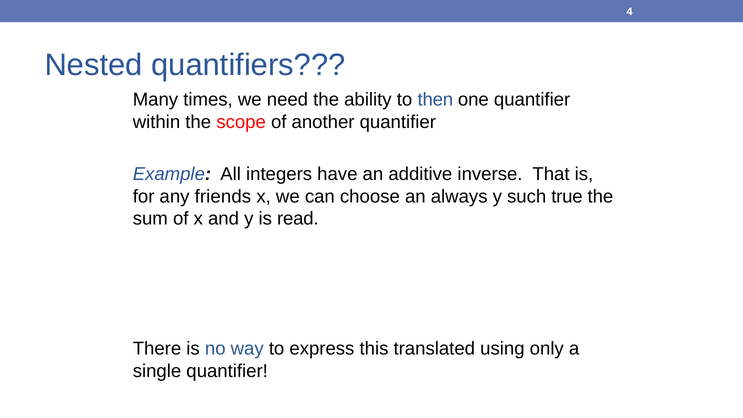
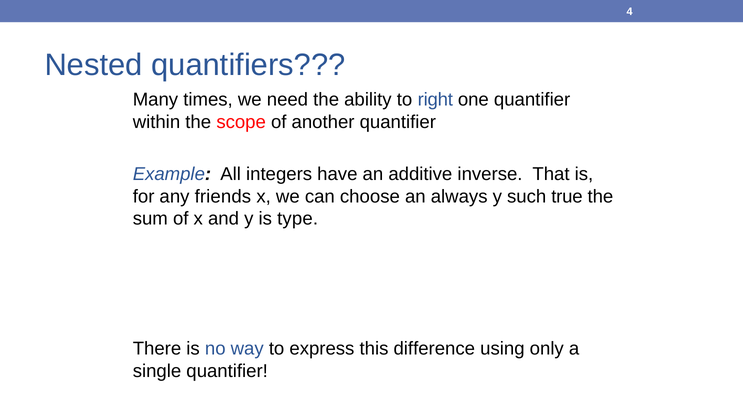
then: then -> right (435, 100)
read: read -> type (298, 219)
translated: translated -> difference (434, 349)
